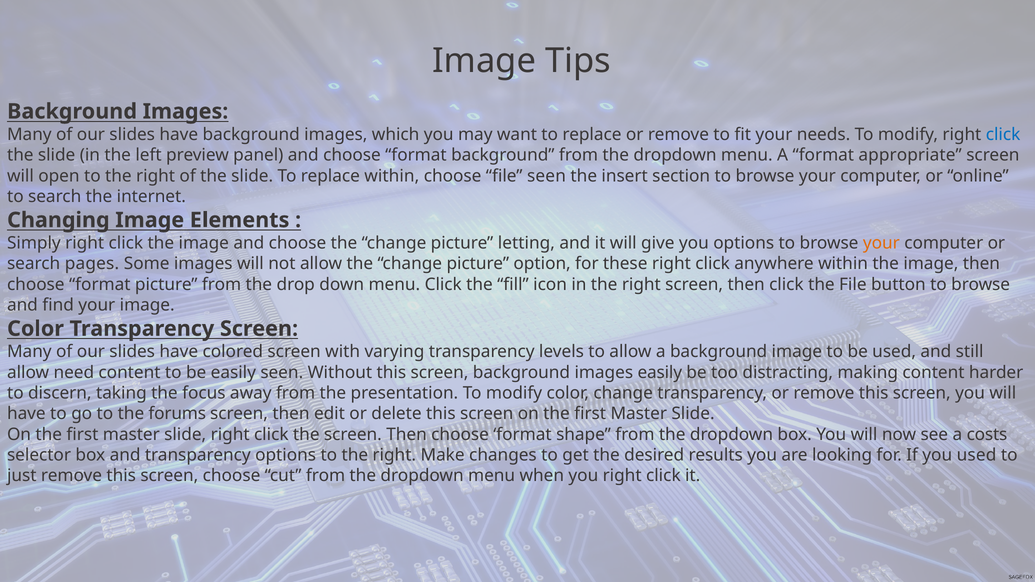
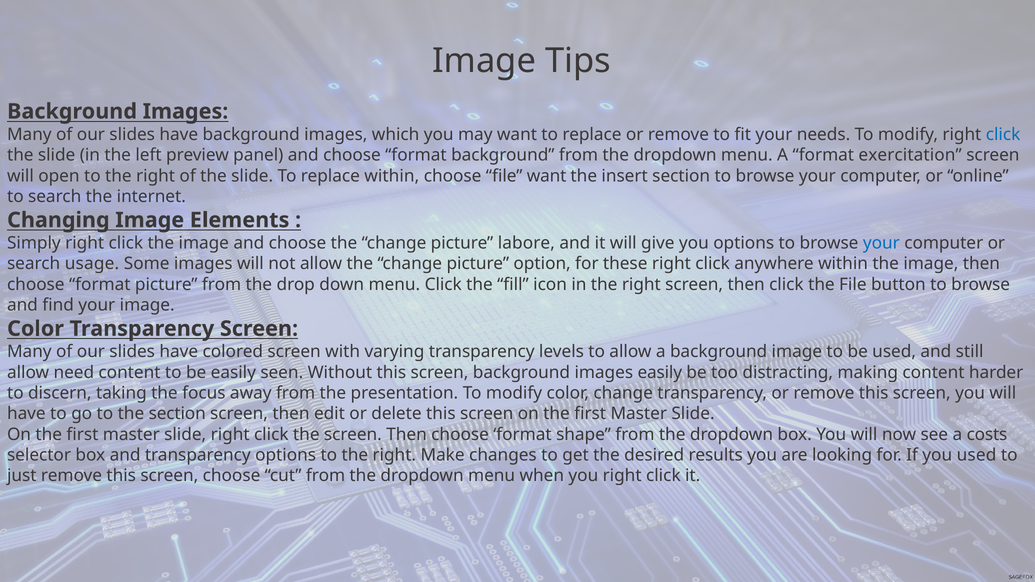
appropriate: appropriate -> exercitation (910, 155)
file seen: seen -> want (547, 176)
letting: letting -> labore (526, 243)
your colour: orange -> blue (881, 243)
pages: pages -> usage (92, 264)
the forums: forums -> section (177, 414)
